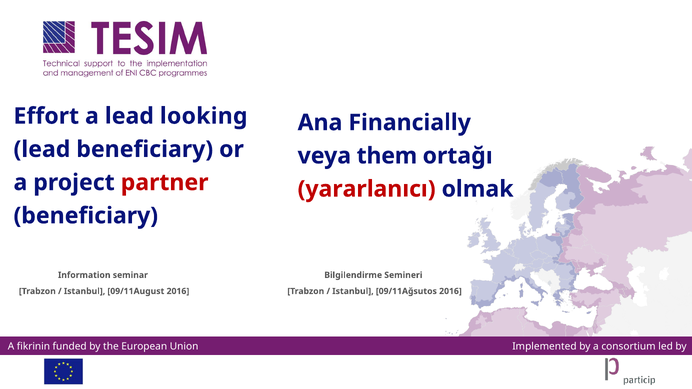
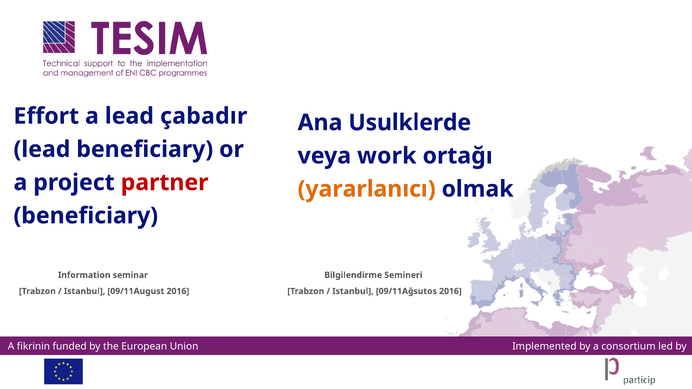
looking: looking -> çabadır (204, 116)
Financially: Financially -> Usulklerde (410, 123)
them: them -> work (387, 156)
yararlanıcı colour: red -> orange (367, 189)
